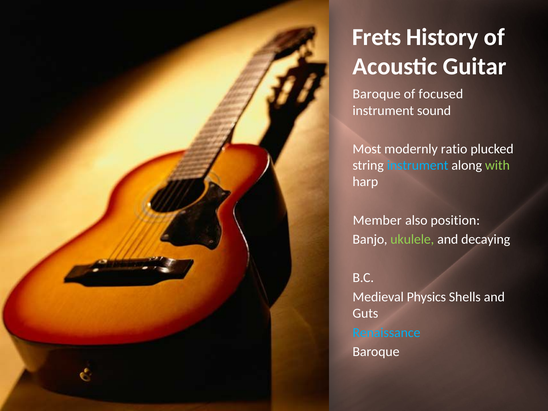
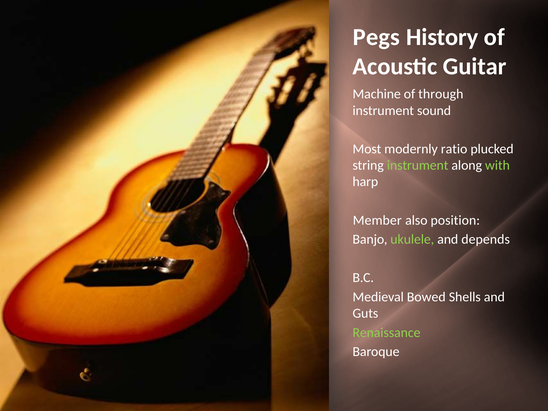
Frets: Frets -> Pegs (376, 37)
Baroque: Baroque -> Machine (377, 94)
focused: focused -> through (441, 94)
instrument colour: light blue -> light green (418, 165)
decaying: decaying -> depends (486, 239)
Physics: Physics -> Bowed (426, 297)
Renaissance colour: light blue -> light green (386, 332)
